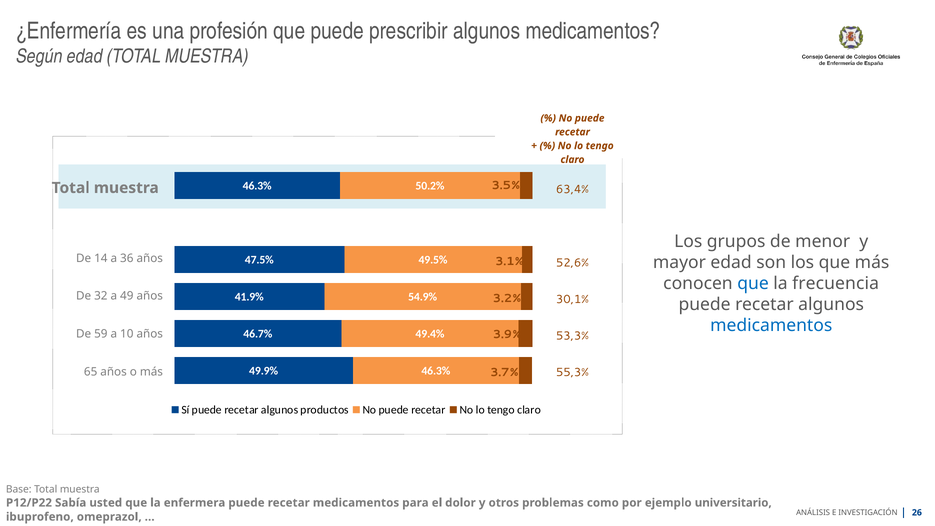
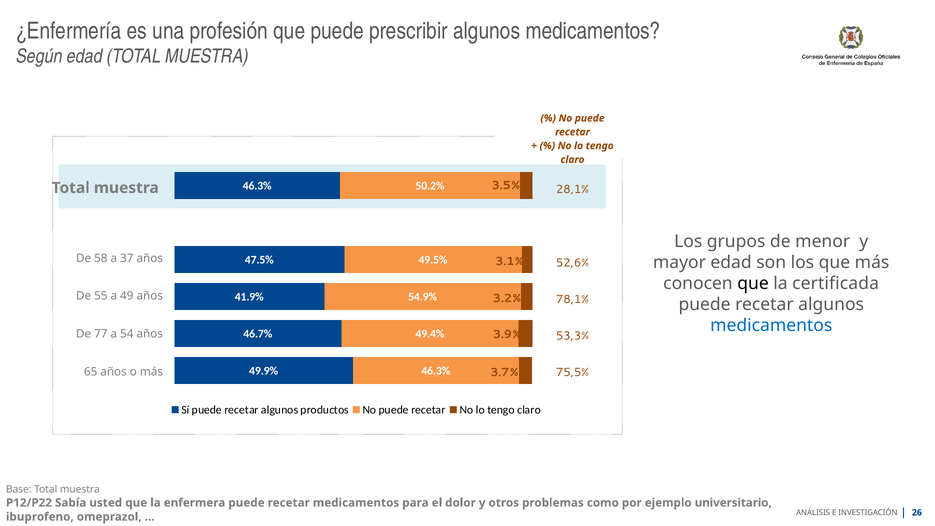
63,4%: 63,4% -> 28,1% (572, 190)
14: 14 -> 58 (101, 258)
36: 36 -> 37 (127, 258)
que colour: blue -> black (753, 284)
frecuencia: frecuencia -> certificada (836, 284)
32: 32 -> 55 (101, 296)
30,1%: 30,1% -> 78,1% (572, 299)
59: 59 -> 77 (101, 334)
10: 10 -> 54 (127, 334)
55,3%: 55,3% -> 75,5% (572, 373)
